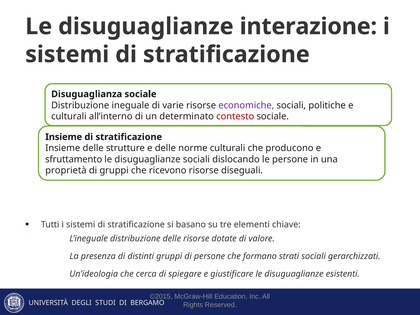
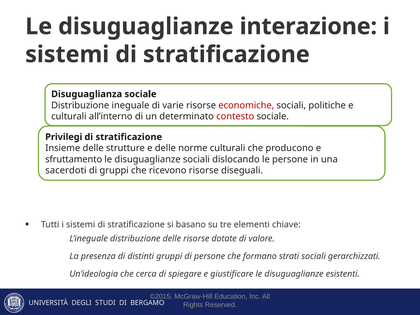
economiche colour: purple -> red (246, 105)
Insieme: Insieme -> Privilegi (64, 137)
proprietà: proprietà -> sacerdoti (66, 171)
